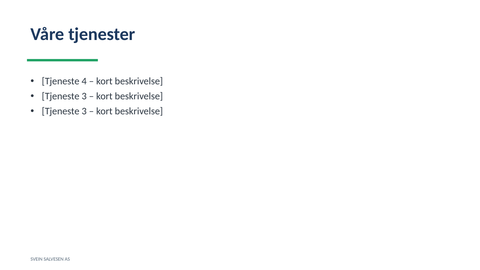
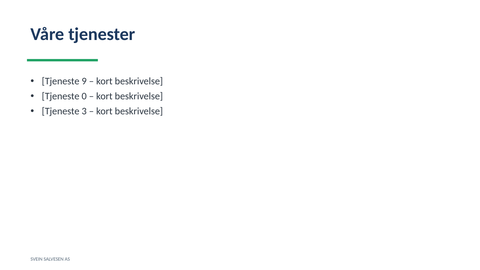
4: 4 -> 9 (84, 81)
3: 3 -> 0 (84, 96)
